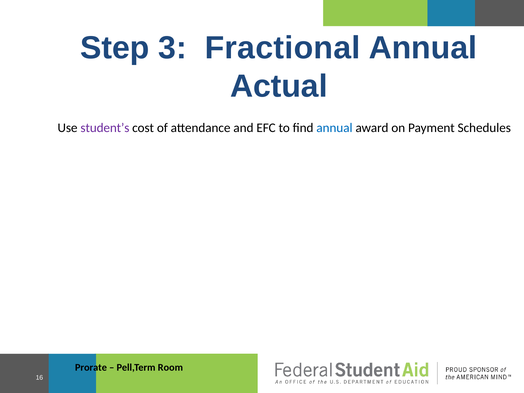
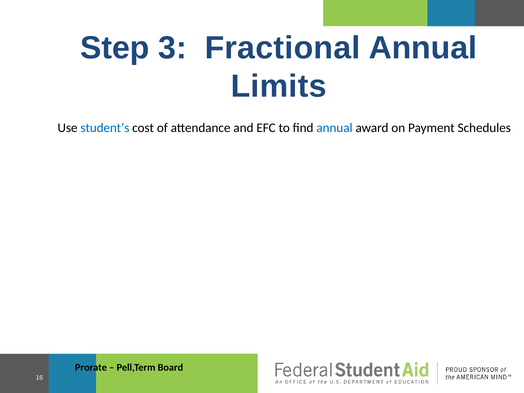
Actual: Actual -> Limits (279, 86)
student’s colour: purple -> blue (105, 128)
Room: Room -> Board (170, 367)
